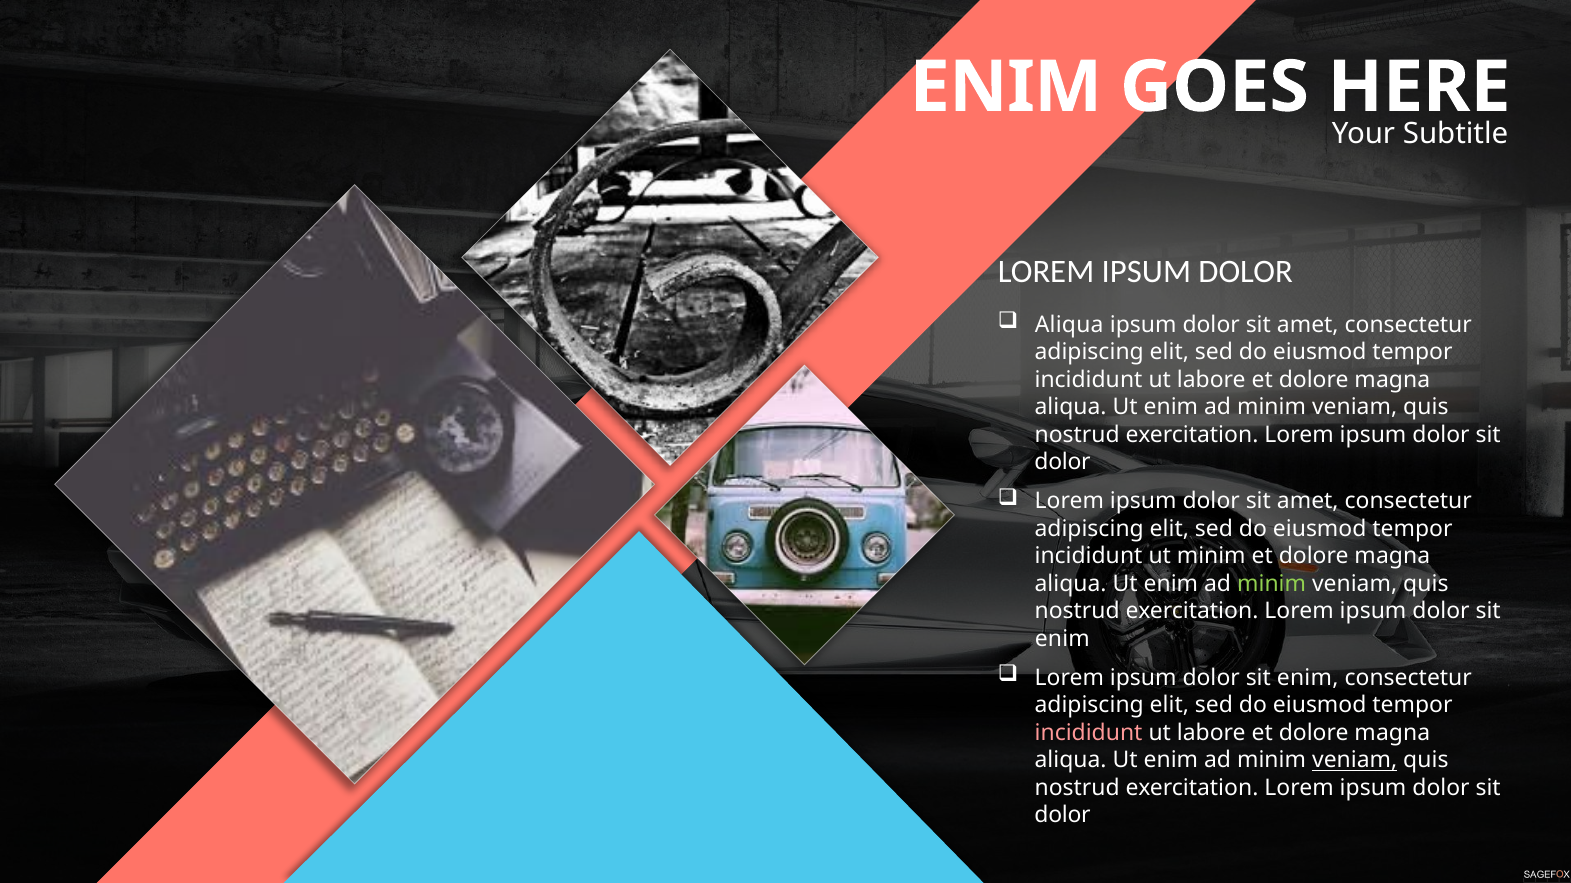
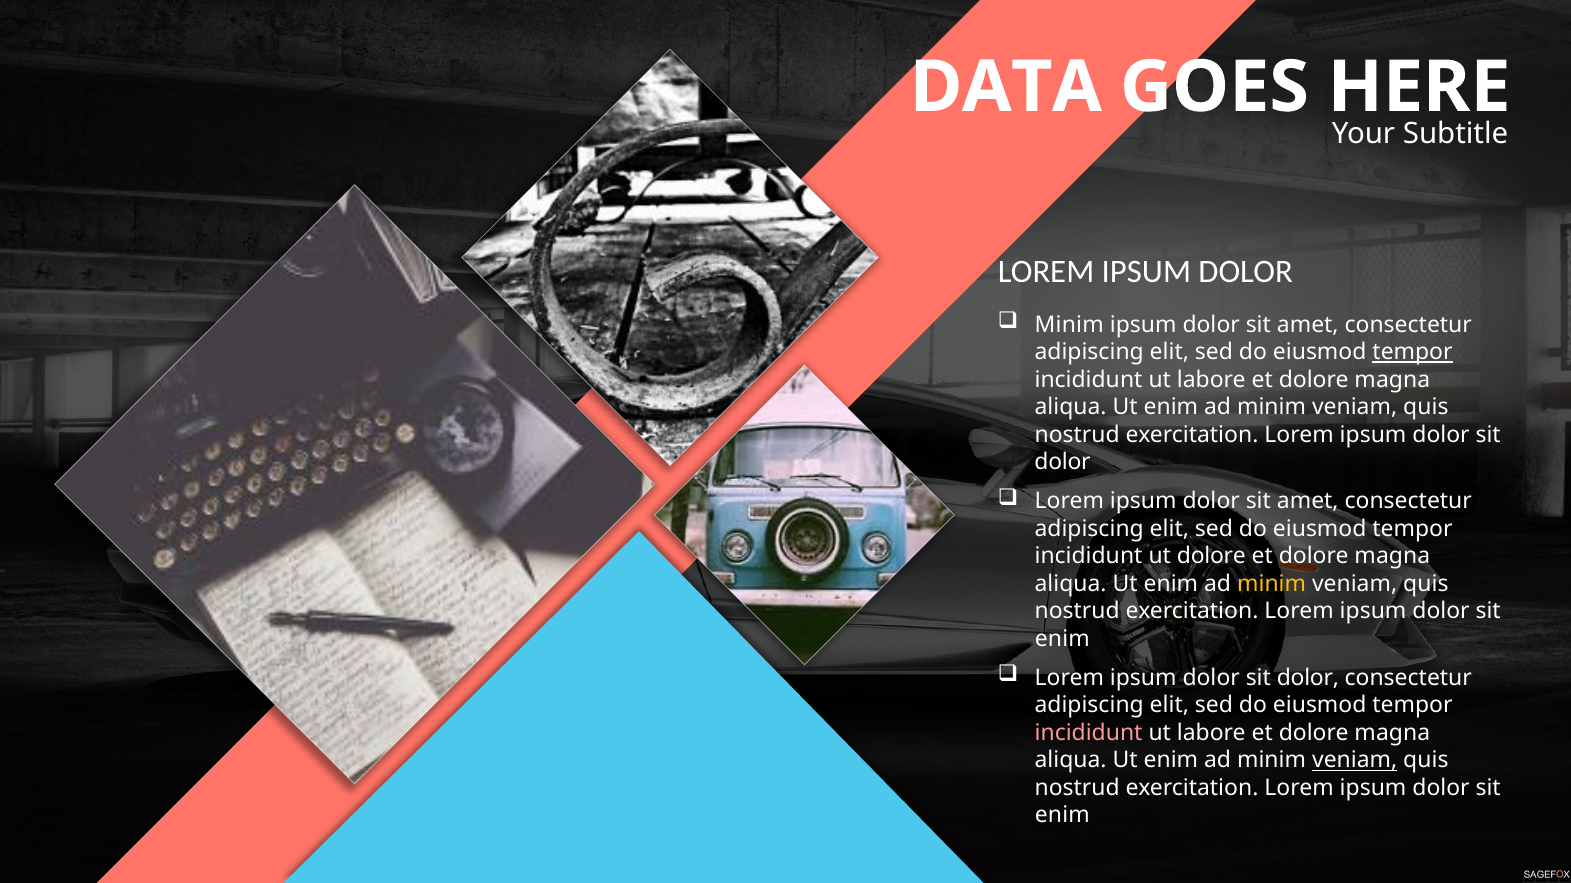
ENIM: ENIM -> DATA (1006, 87)
Aliqua: Aliqua -> Minim (1069, 325)
tempor underline: none -> present (1413, 352)
ut minim: minim -> dolore (1211, 557)
minim colour: light green -> yellow (1272, 584)
enim: enim -> dolor (1308, 678)
dolor: dolor -> enim (1062, 816)
